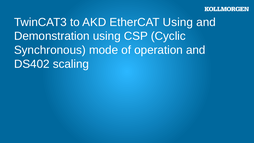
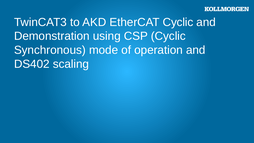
EtherCAT Using: Using -> Cyclic (178, 22)
